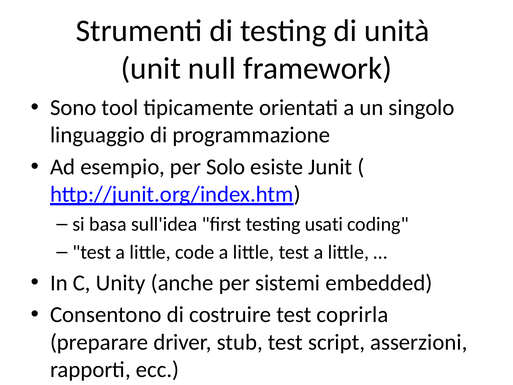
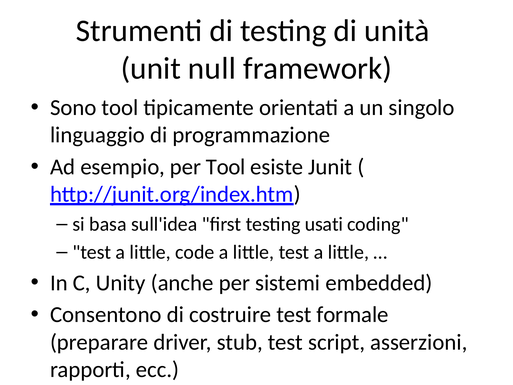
per Solo: Solo -> Tool (226, 167)
coprirla: coprirla -> formale (353, 315)
